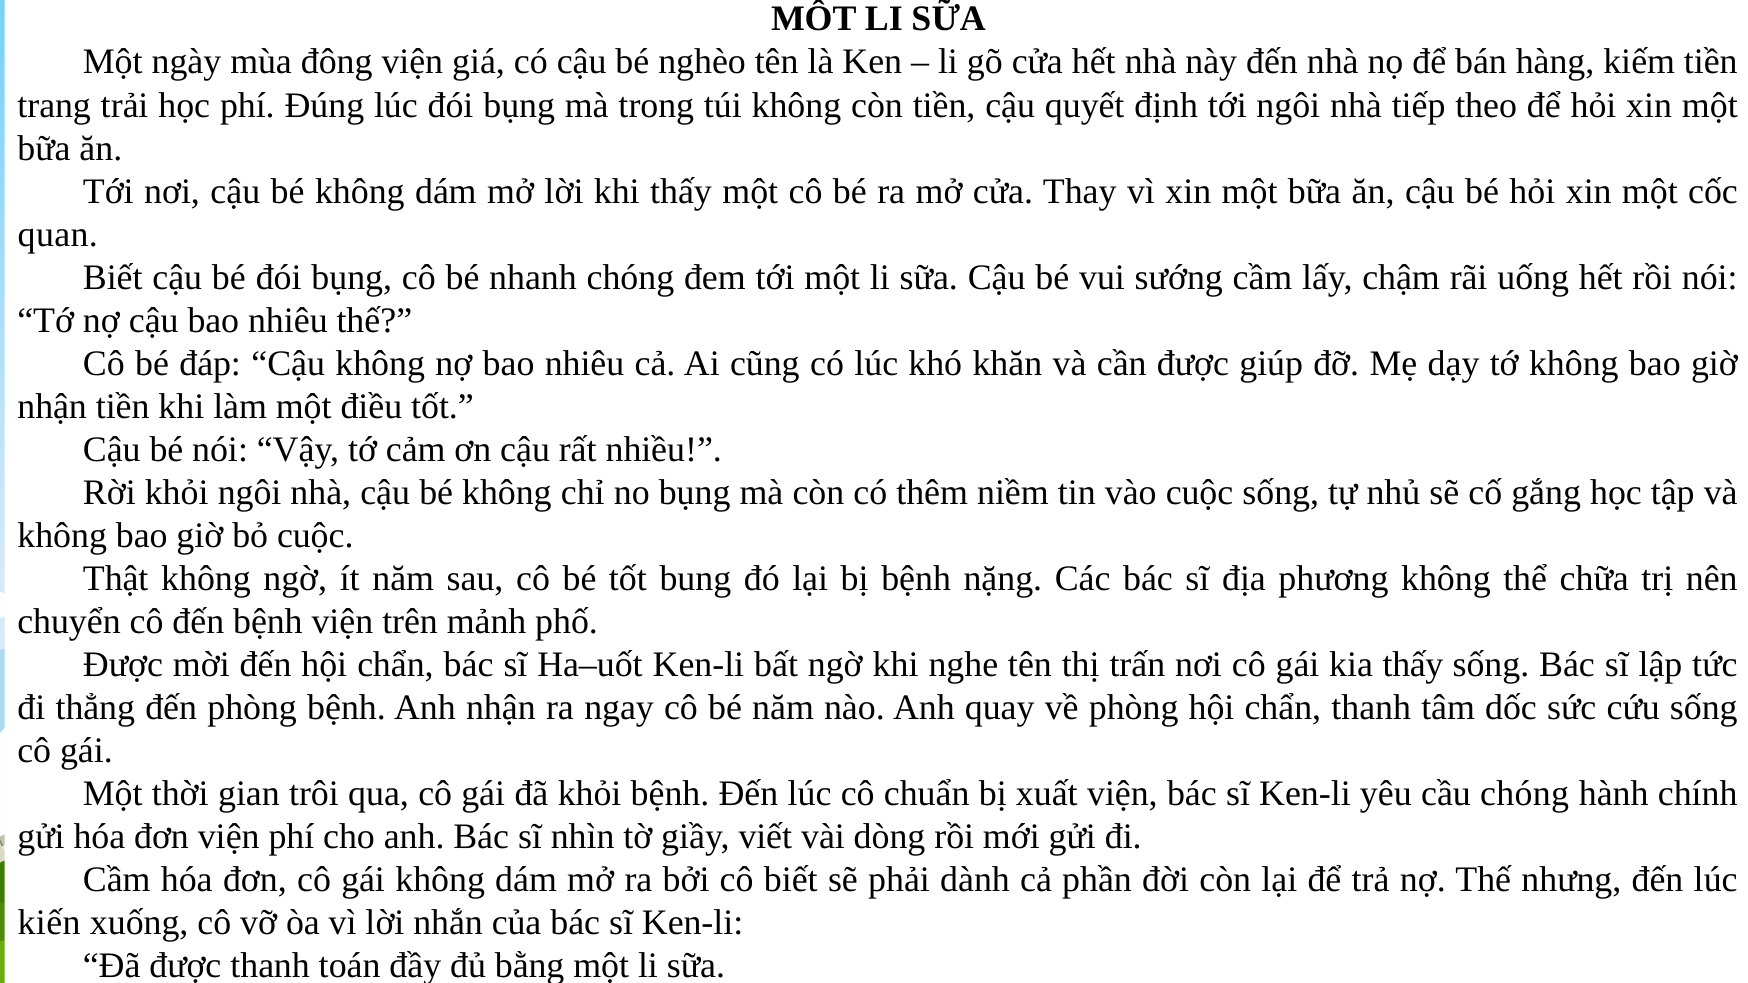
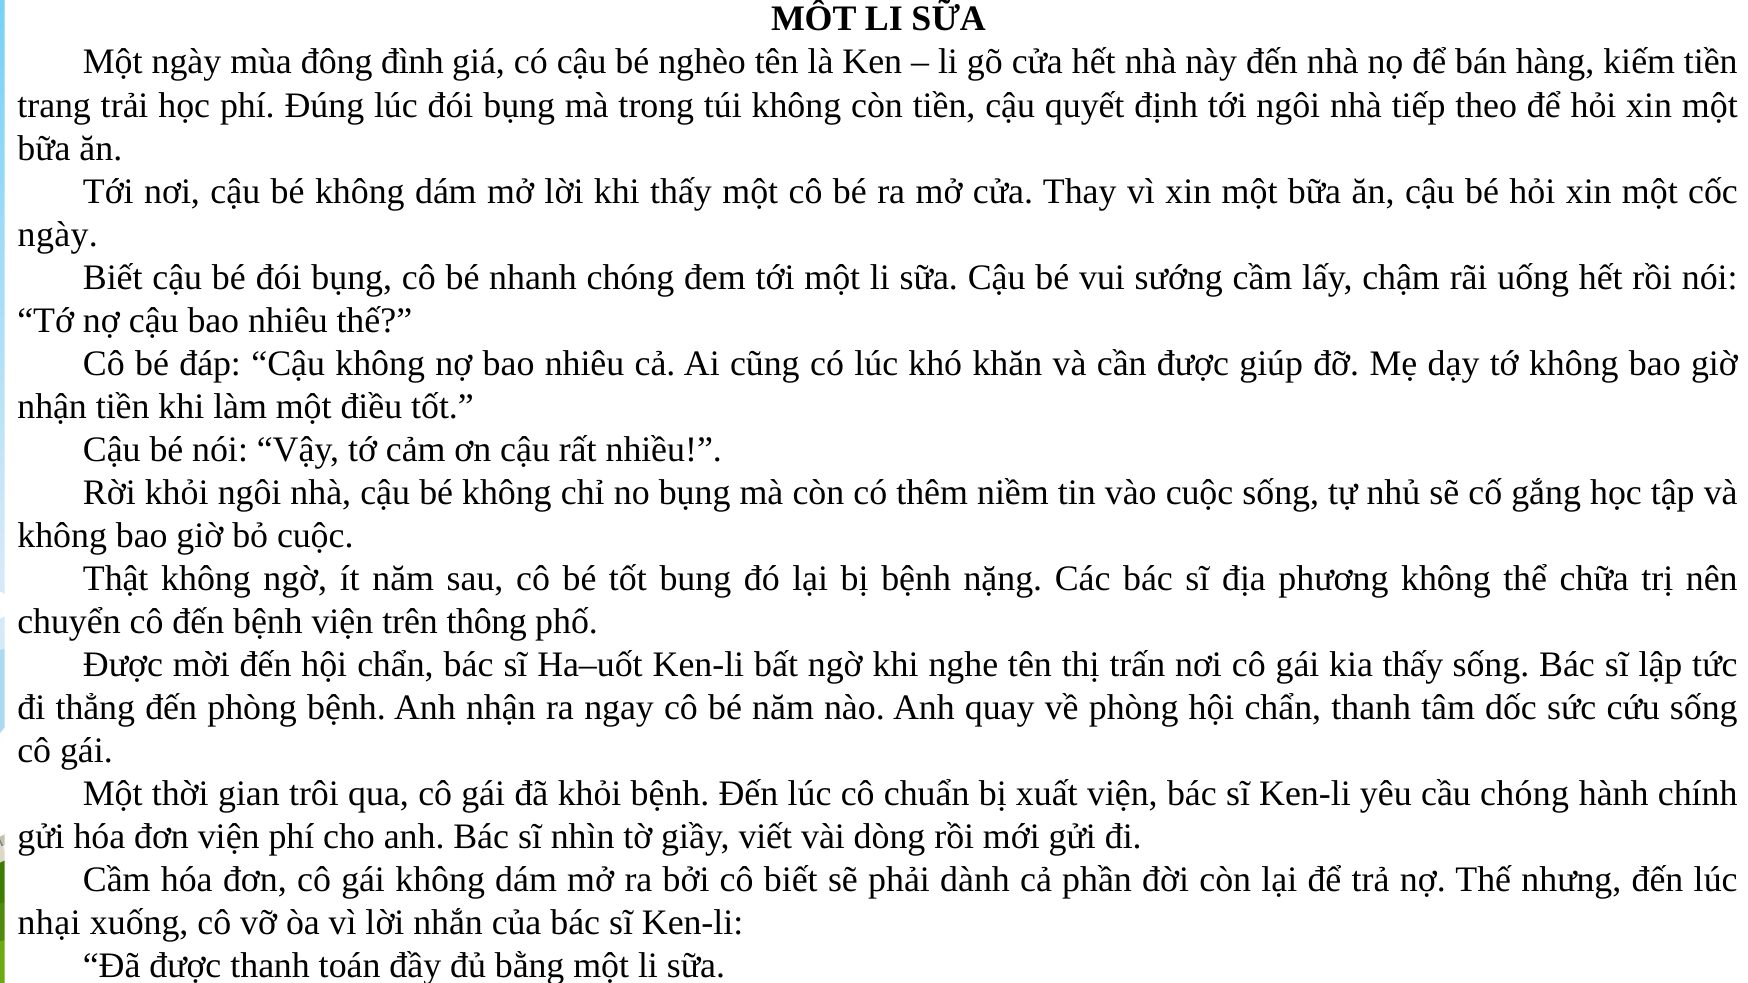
đông viện: viện -> đình (413, 62)
quan: quan -> ngày (58, 234)
mảnh: mảnh -> thông (487, 622)
kiến: kiến -> nhại (49, 923)
